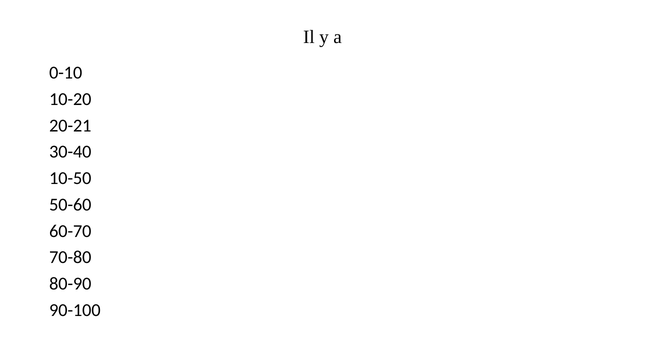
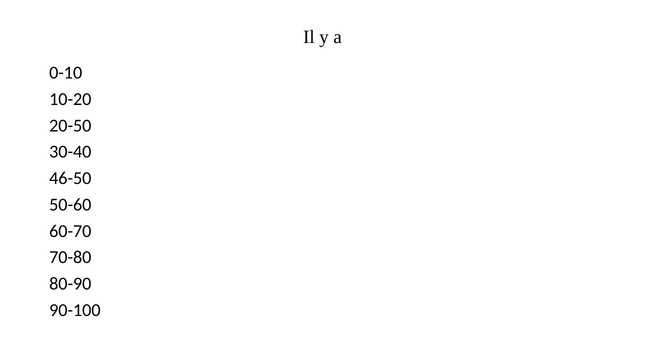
20-21: 20-21 -> 20-50 (70, 126)
10-50: 10-50 -> 46-50 (70, 178)
